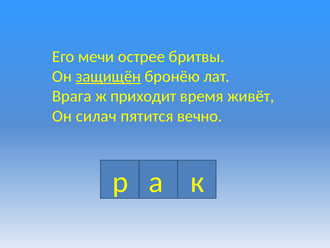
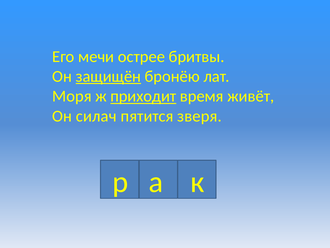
Врага: Врага -> Моря (72, 96)
приходит underline: none -> present (143, 96)
вечно: вечно -> зверя (200, 116)
